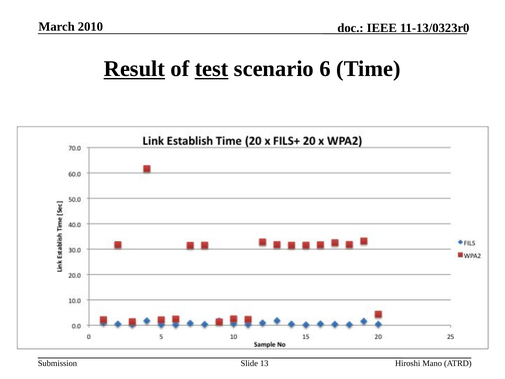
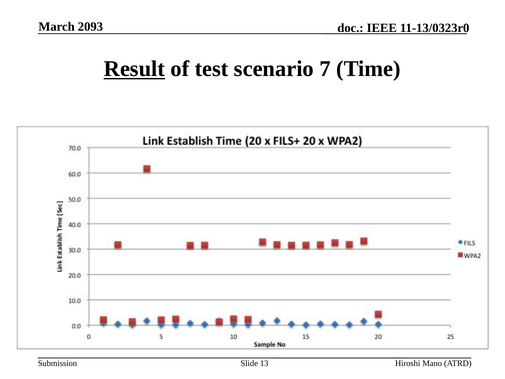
2010: 2010 -> 2093 (90, 27)
test underline: present -> none (212, 69)
6: 6 -> 7 (325, 69)
